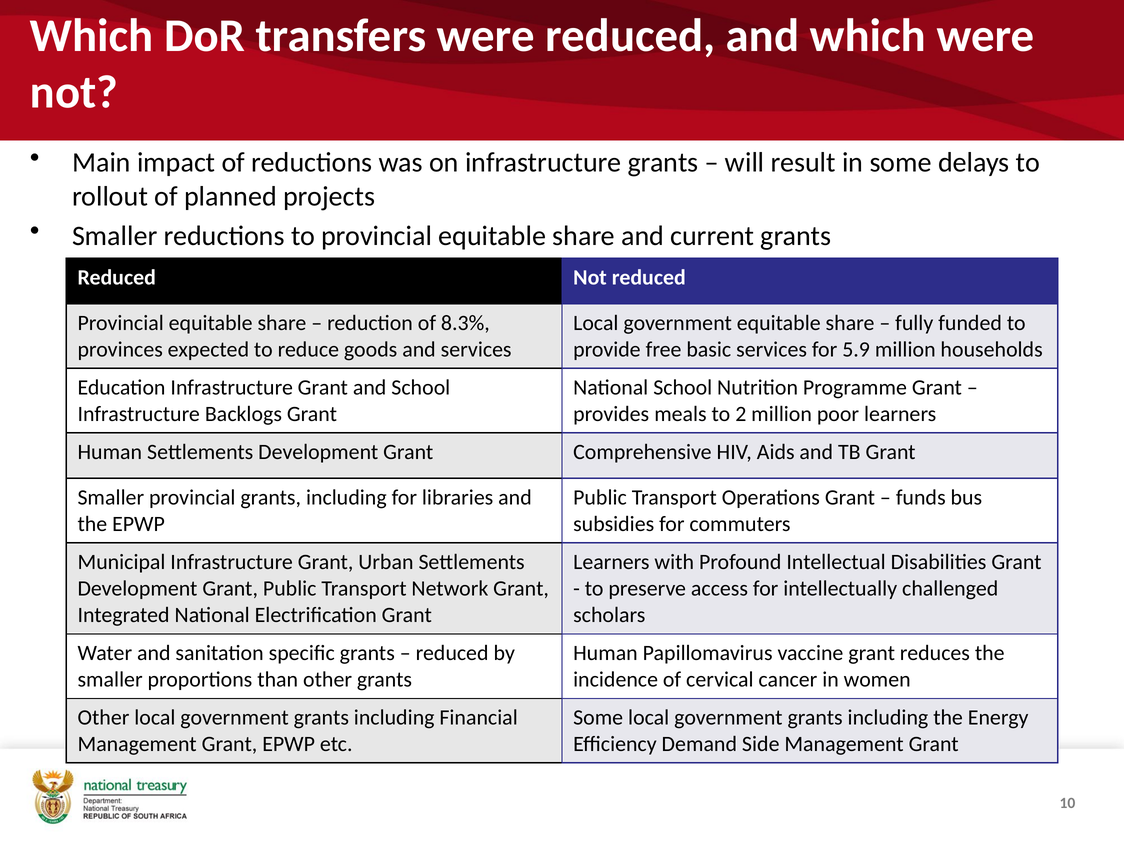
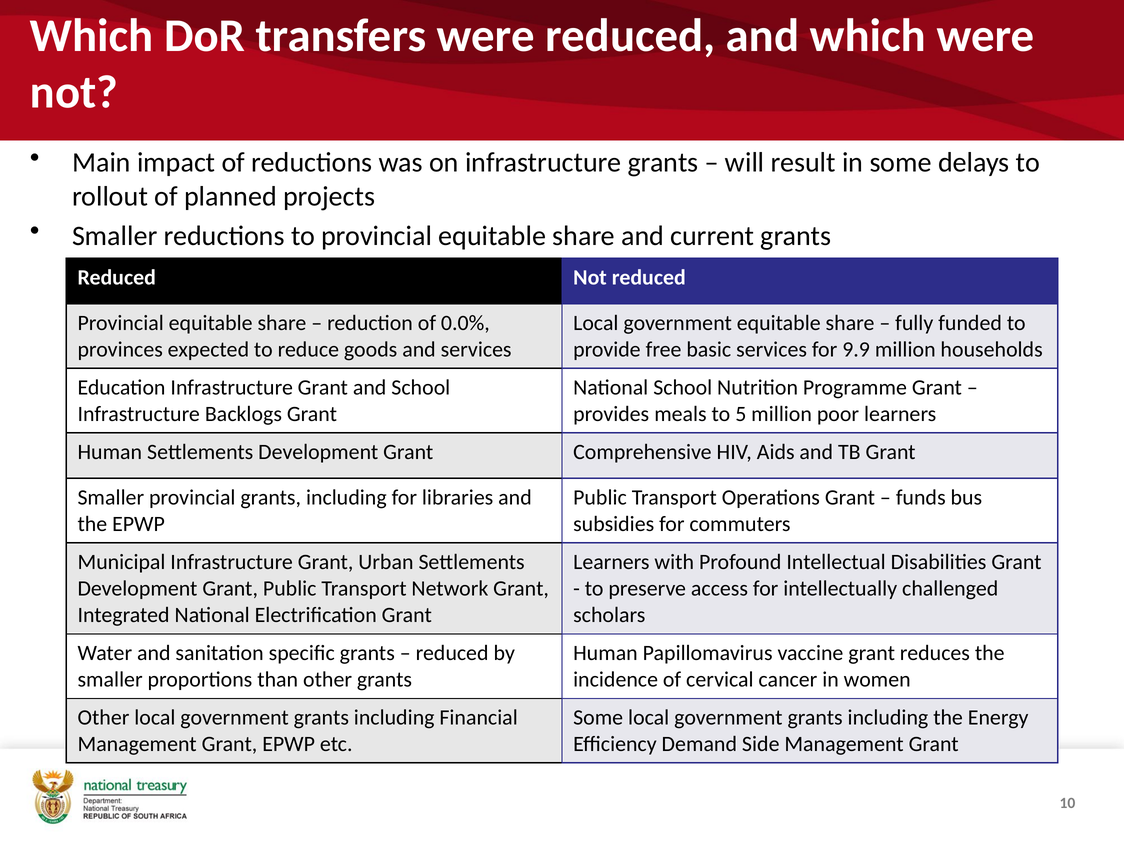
8.3%: 8.3% -> 0.0% (465, 323)
5.9: 5.9 -> 9.9 (856, 350)
2: 2 -> 5 (741, 414)
